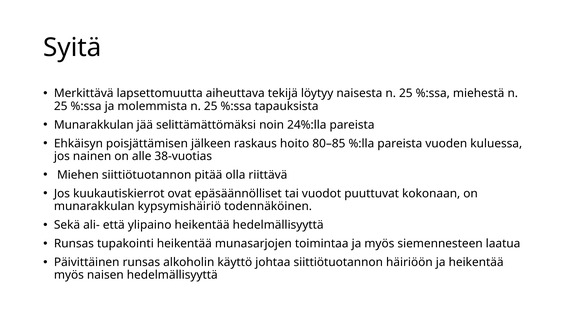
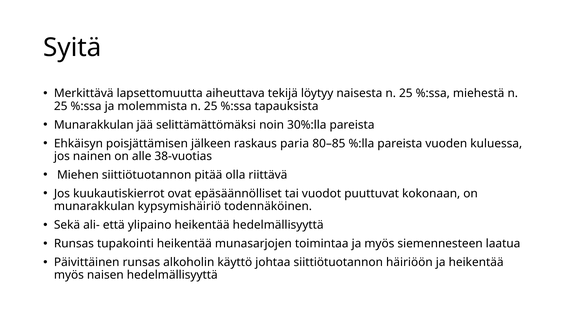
24%:lla: 24%:lla -> 30%:lla (307, 125)
hoito: hoito -> paria (295, 144)
